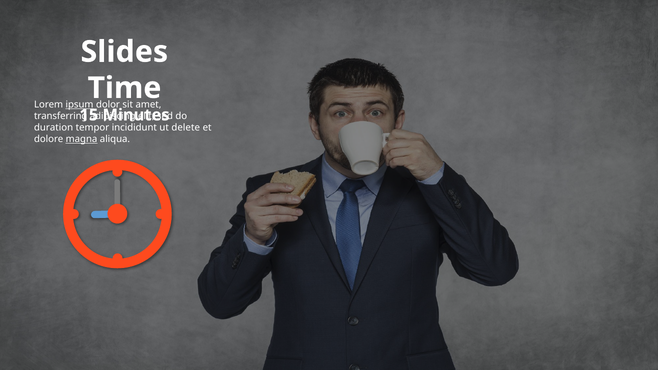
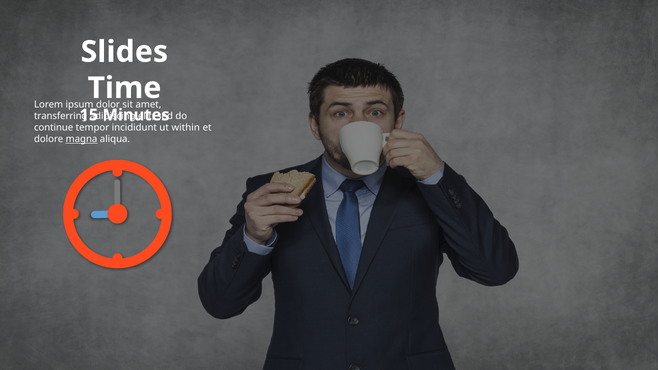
ipsum underline: present -> none (79, 105)
duration: duration -> continue (54, 128)
delete: delete -> within (186, 128)
